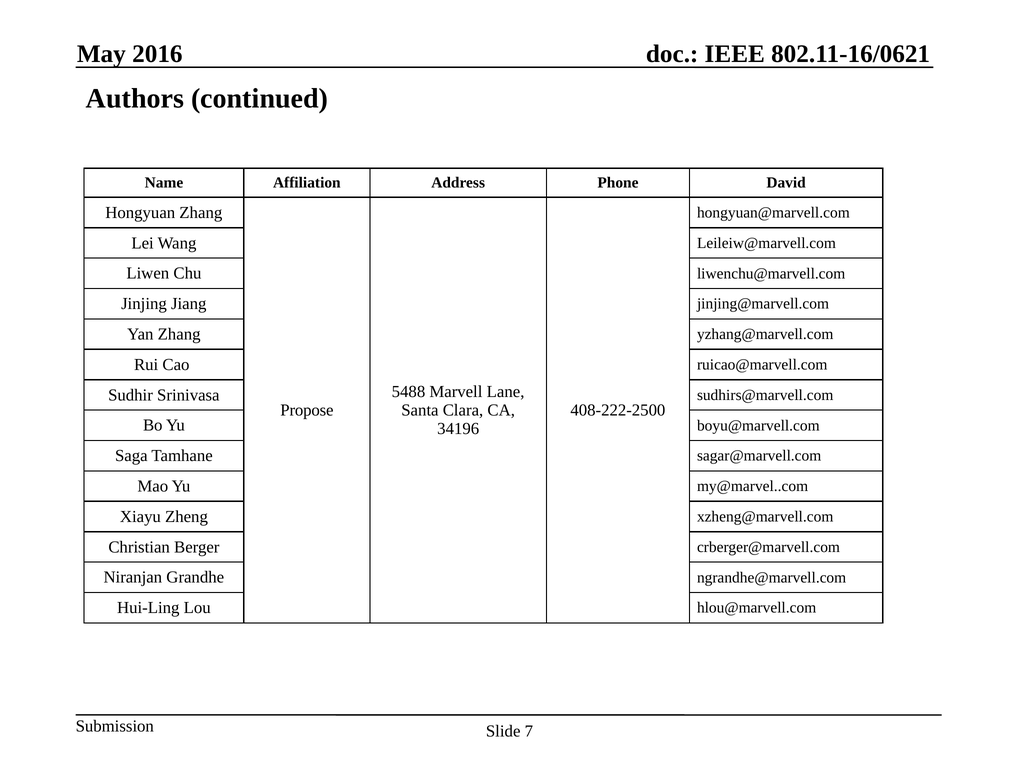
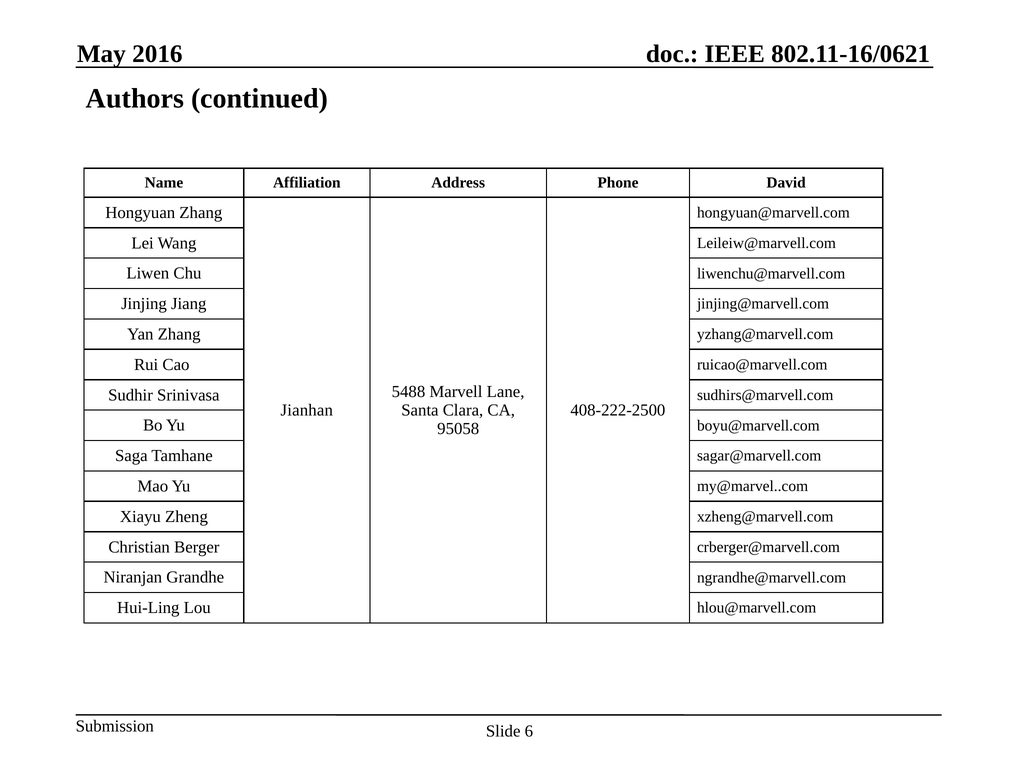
Propose: Propose -> Jianhan (307, 410)
34196: 34196 -> 95058 (458, 429)
7: 7 -> 6 (529, 731)
